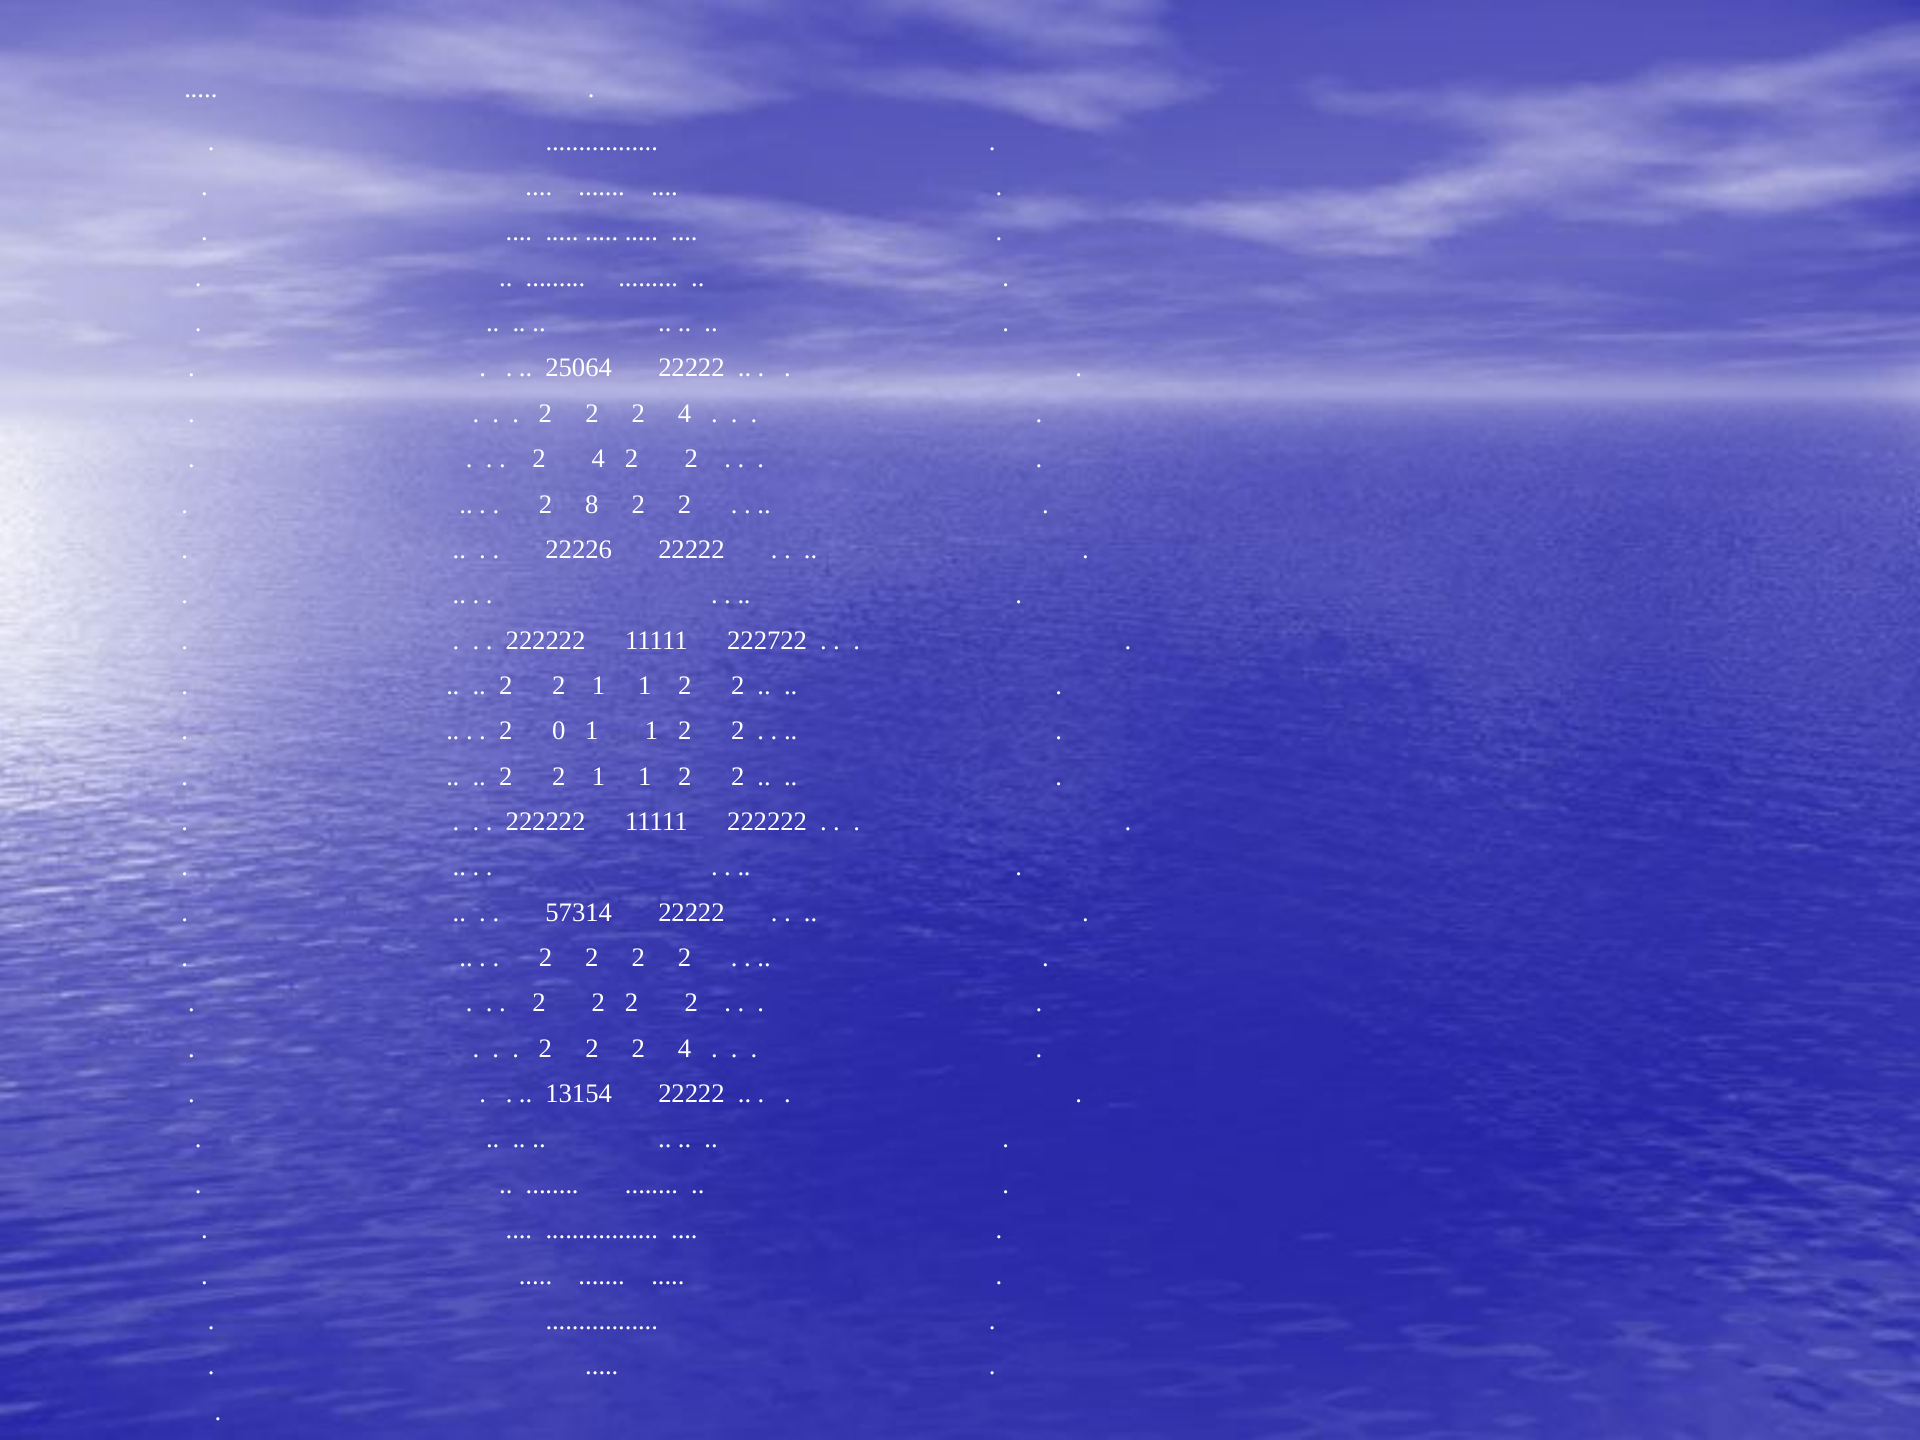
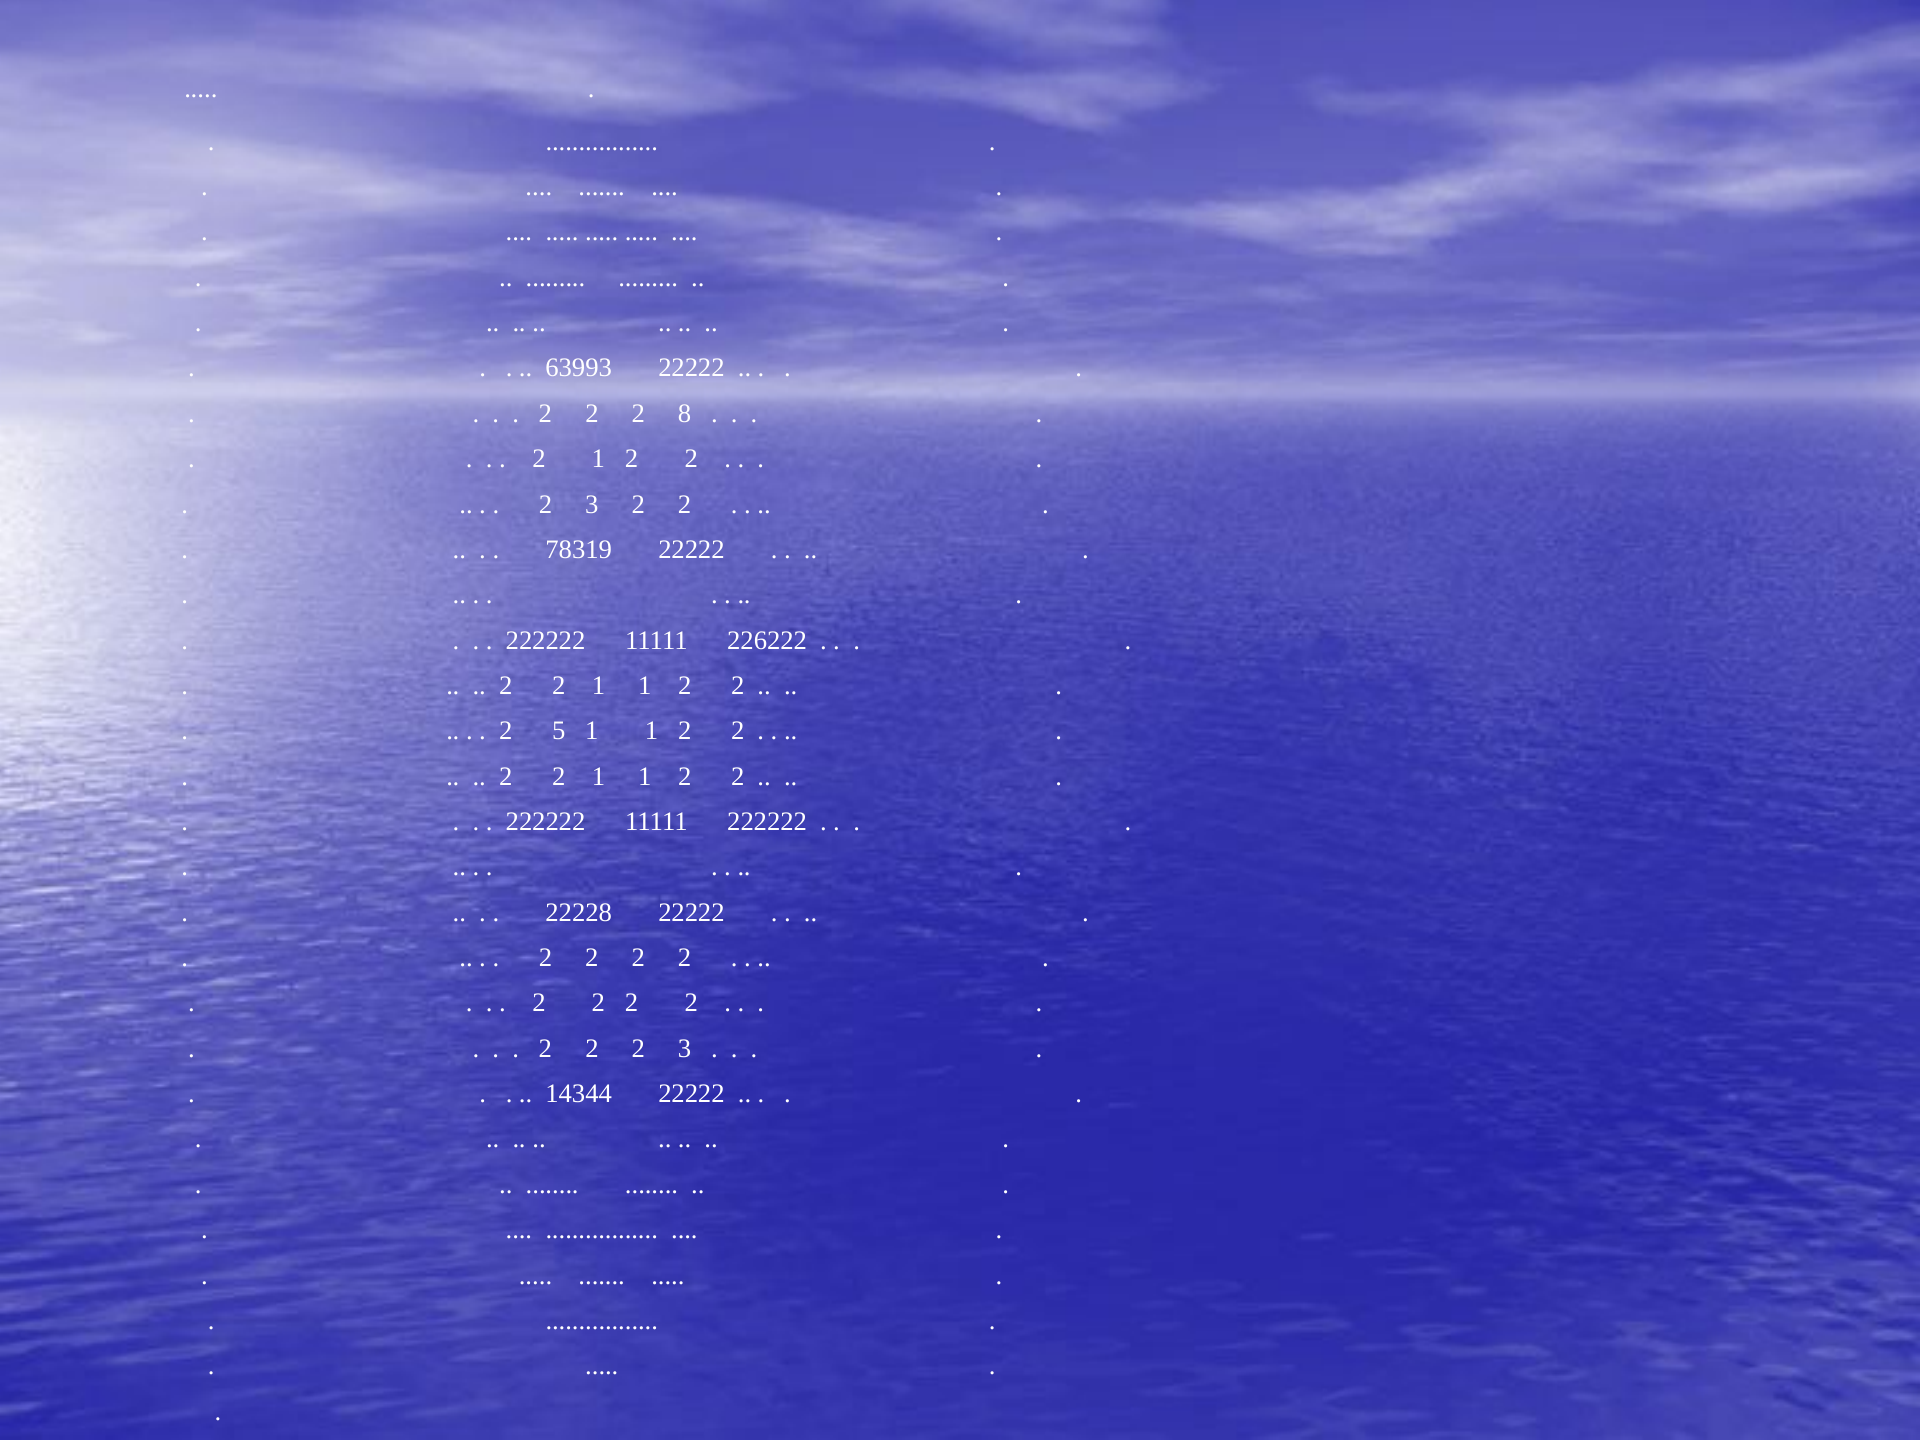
25064: 25064 -> 63993 (579, 368)
4: 4 -> 8 (685, 414)
4: 4 -> 1 (598, 459)
8: 8 -> 3 (592, 504)
22226: 22226 -> 78319 (579, 550)
222722: 222722 -> 226222 (767, 640)
0: 0 -> 5 (559, 731)
57314: 57314 -> 22228 (579, 912)
4: 4 -> 3 (685, 1048)
13154: 13154 -> 14344 (579, 1094)
